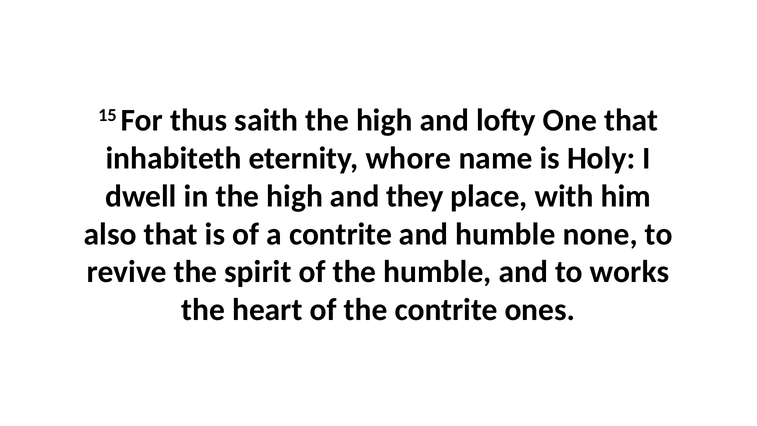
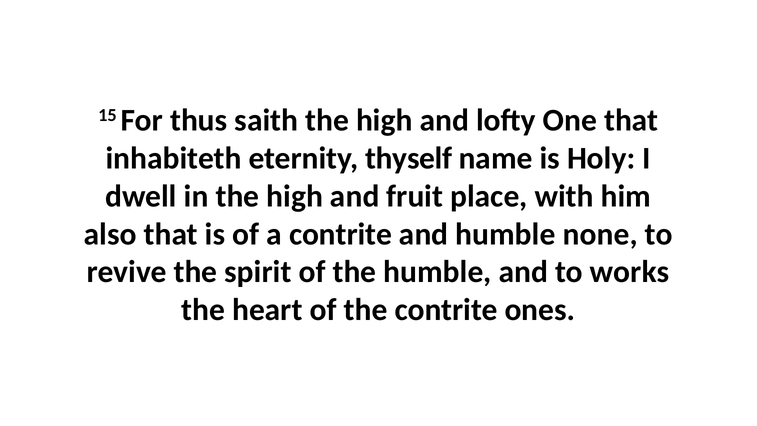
whore: whore -> thyself (409, 158)
they: they -> fruit (415, 196)
